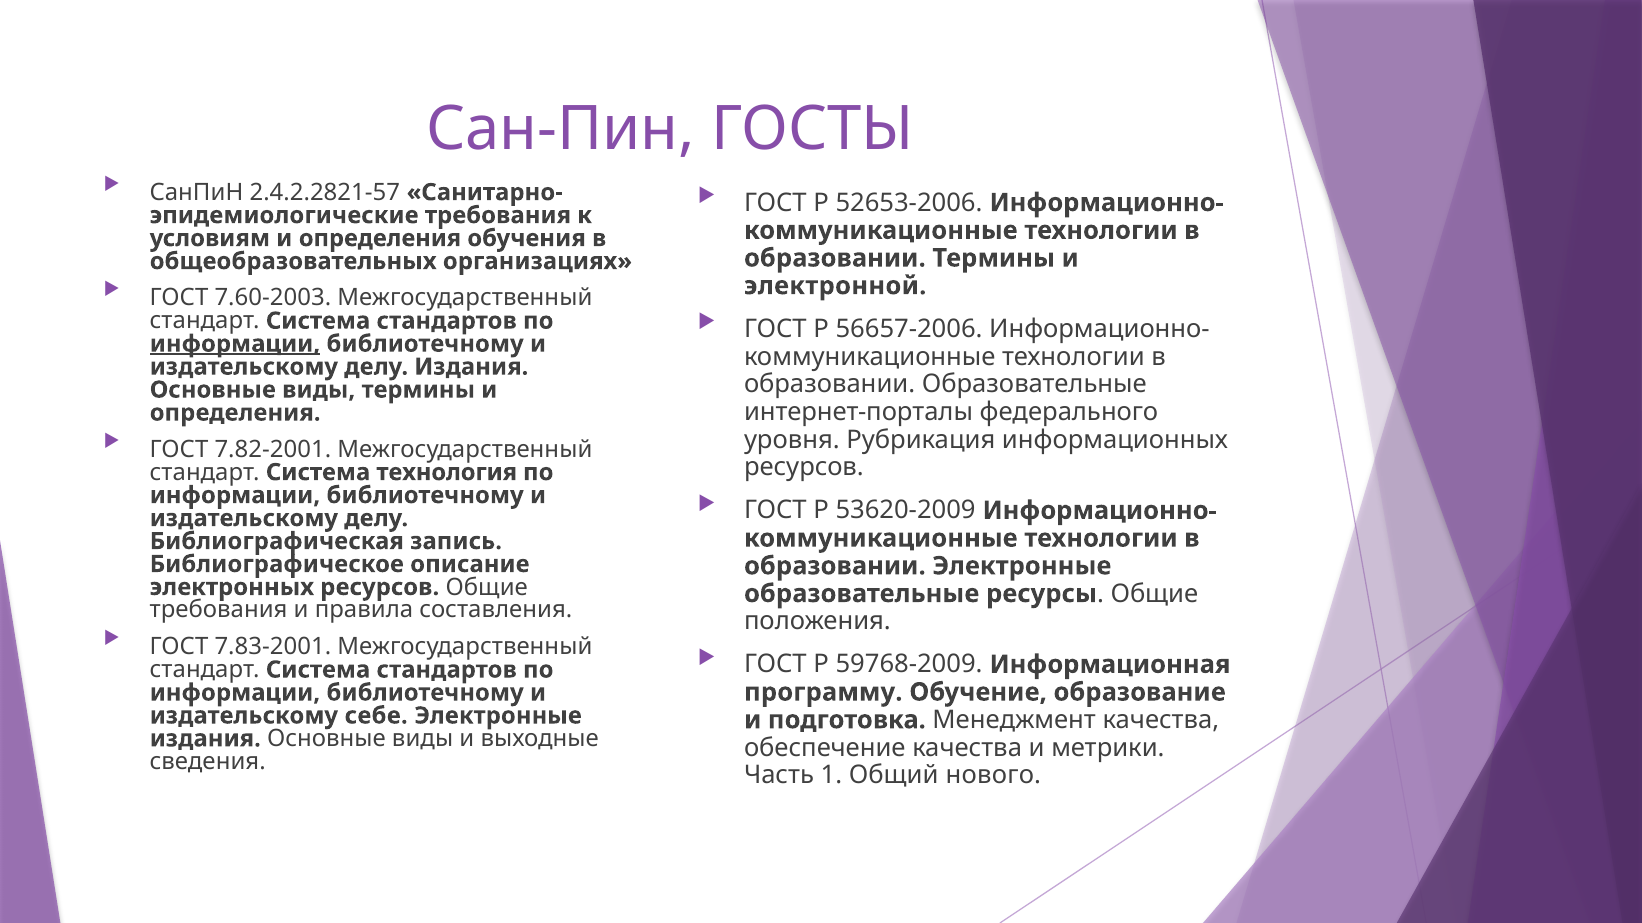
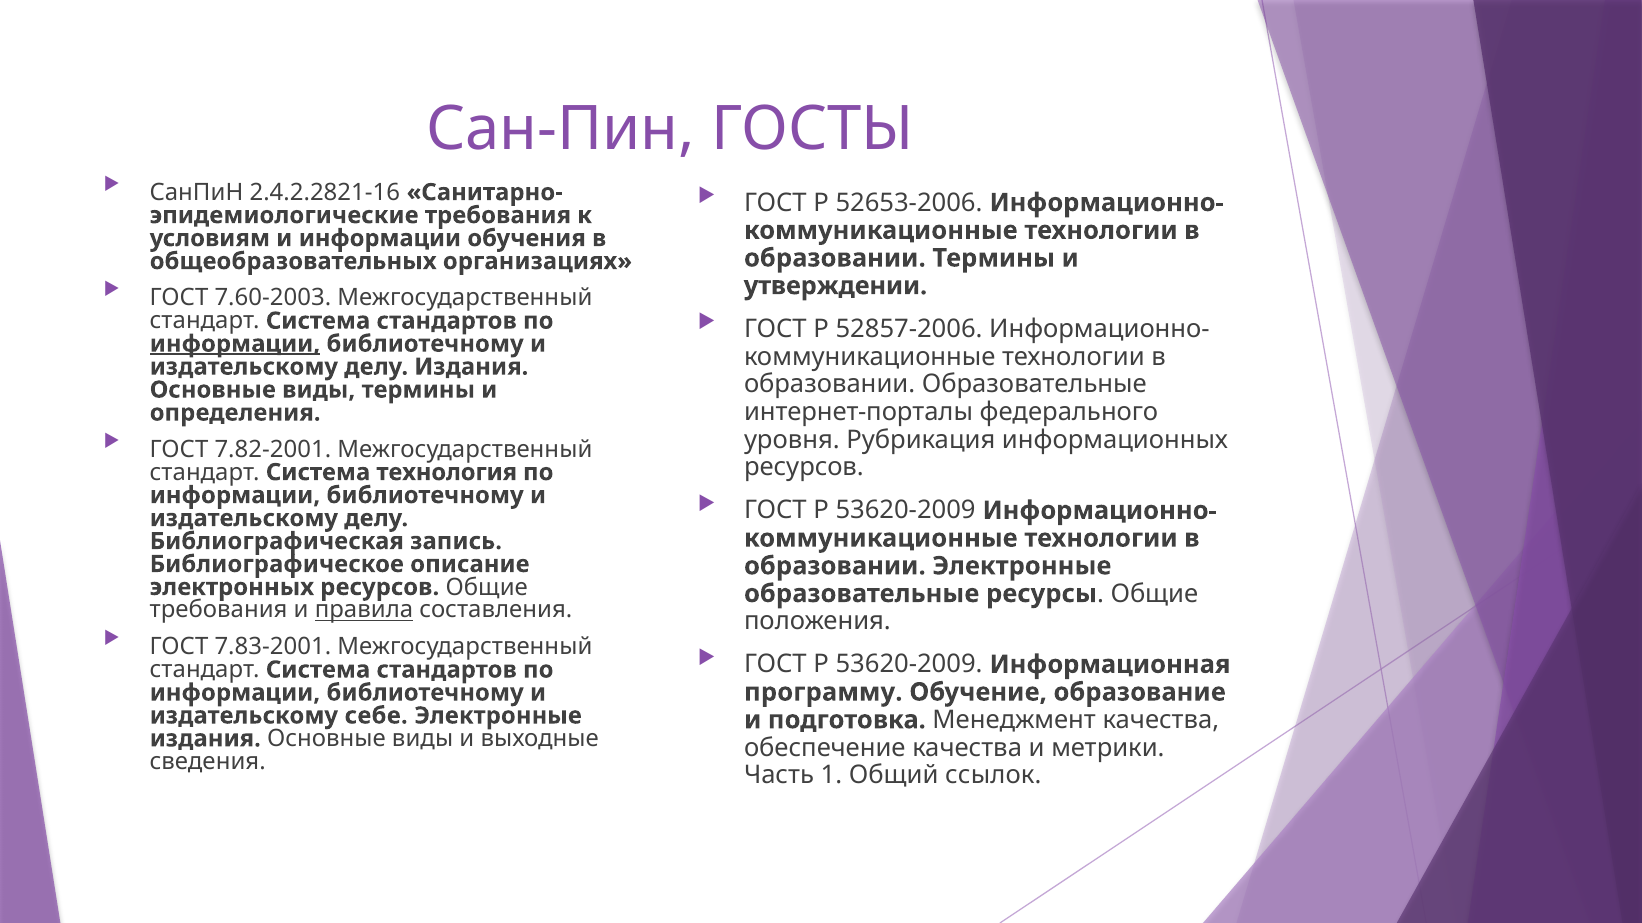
2.4.2.2821-57: 2.4.2.2821-57 -> 2.4.2.2821-16 (325, 192)
условиям и определения: определения -> информации (380, 238)
электронной: электронной -> утверждении (835, 286)
56657-2006: 56657-2006 -> 52857-2006 (909, 329)
правила underline: none -> present (364, 611)
59768-2009: 59768-2009 -> 53620-2009 (909, 665)
нового: нового -> ссылок (993, 776)
